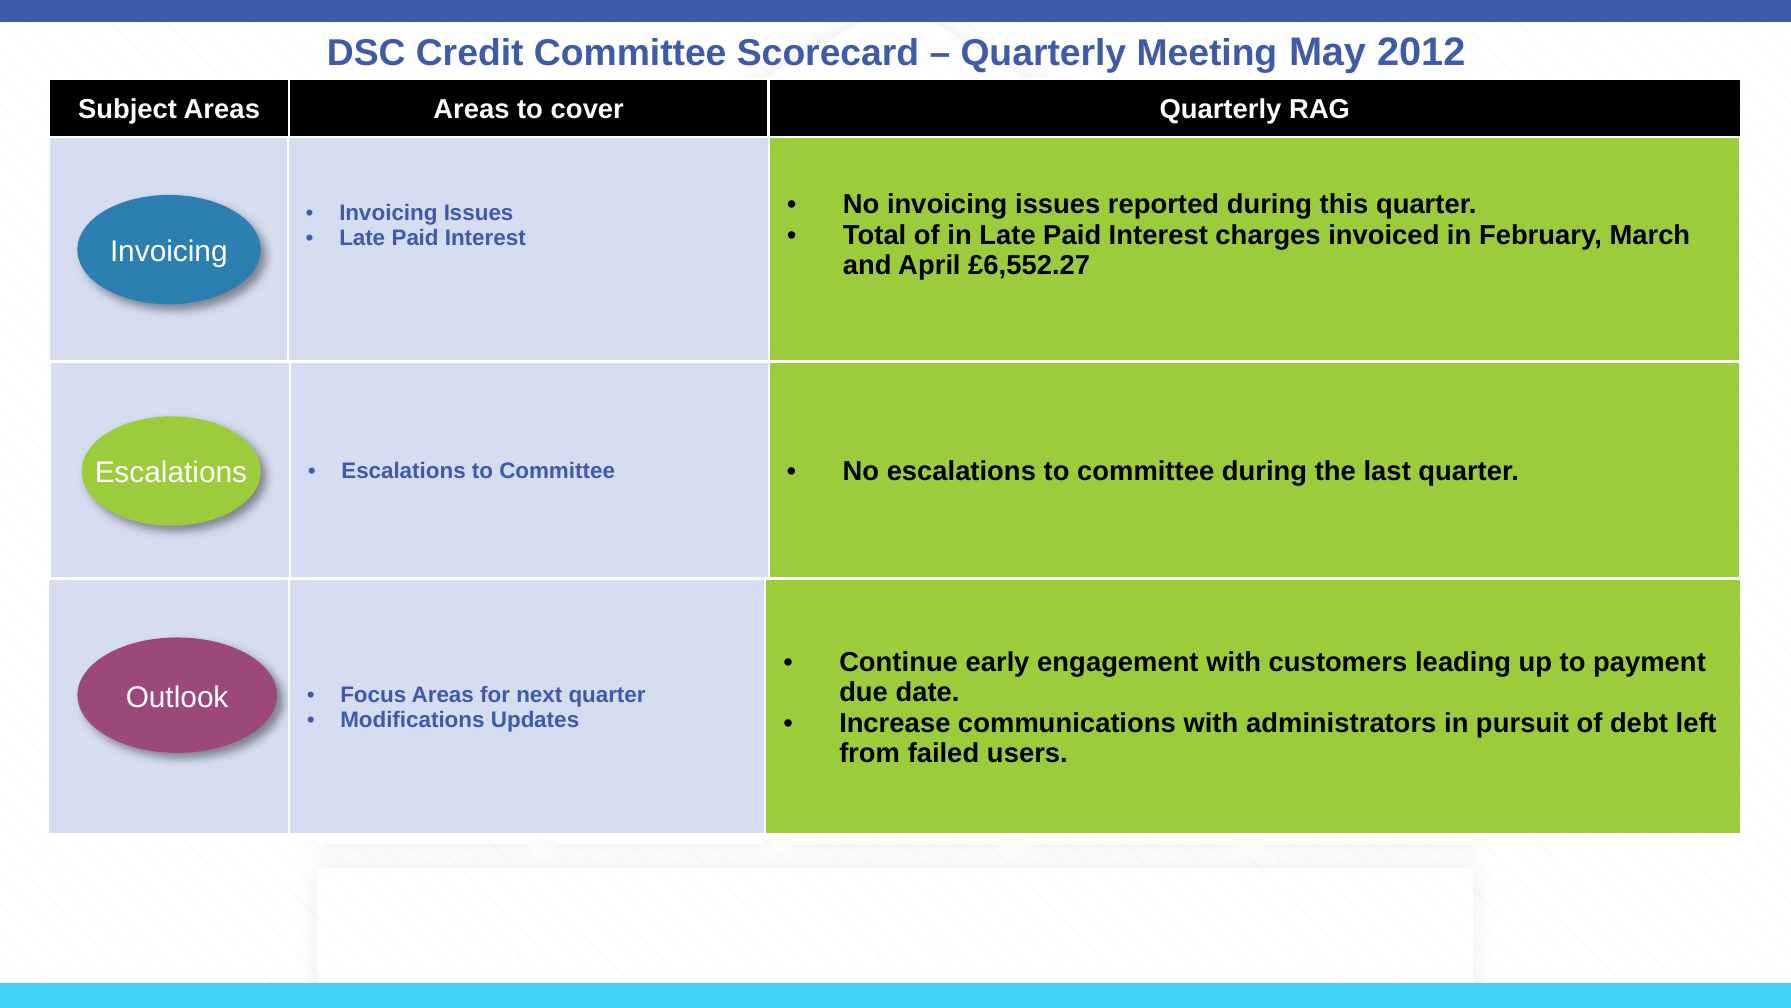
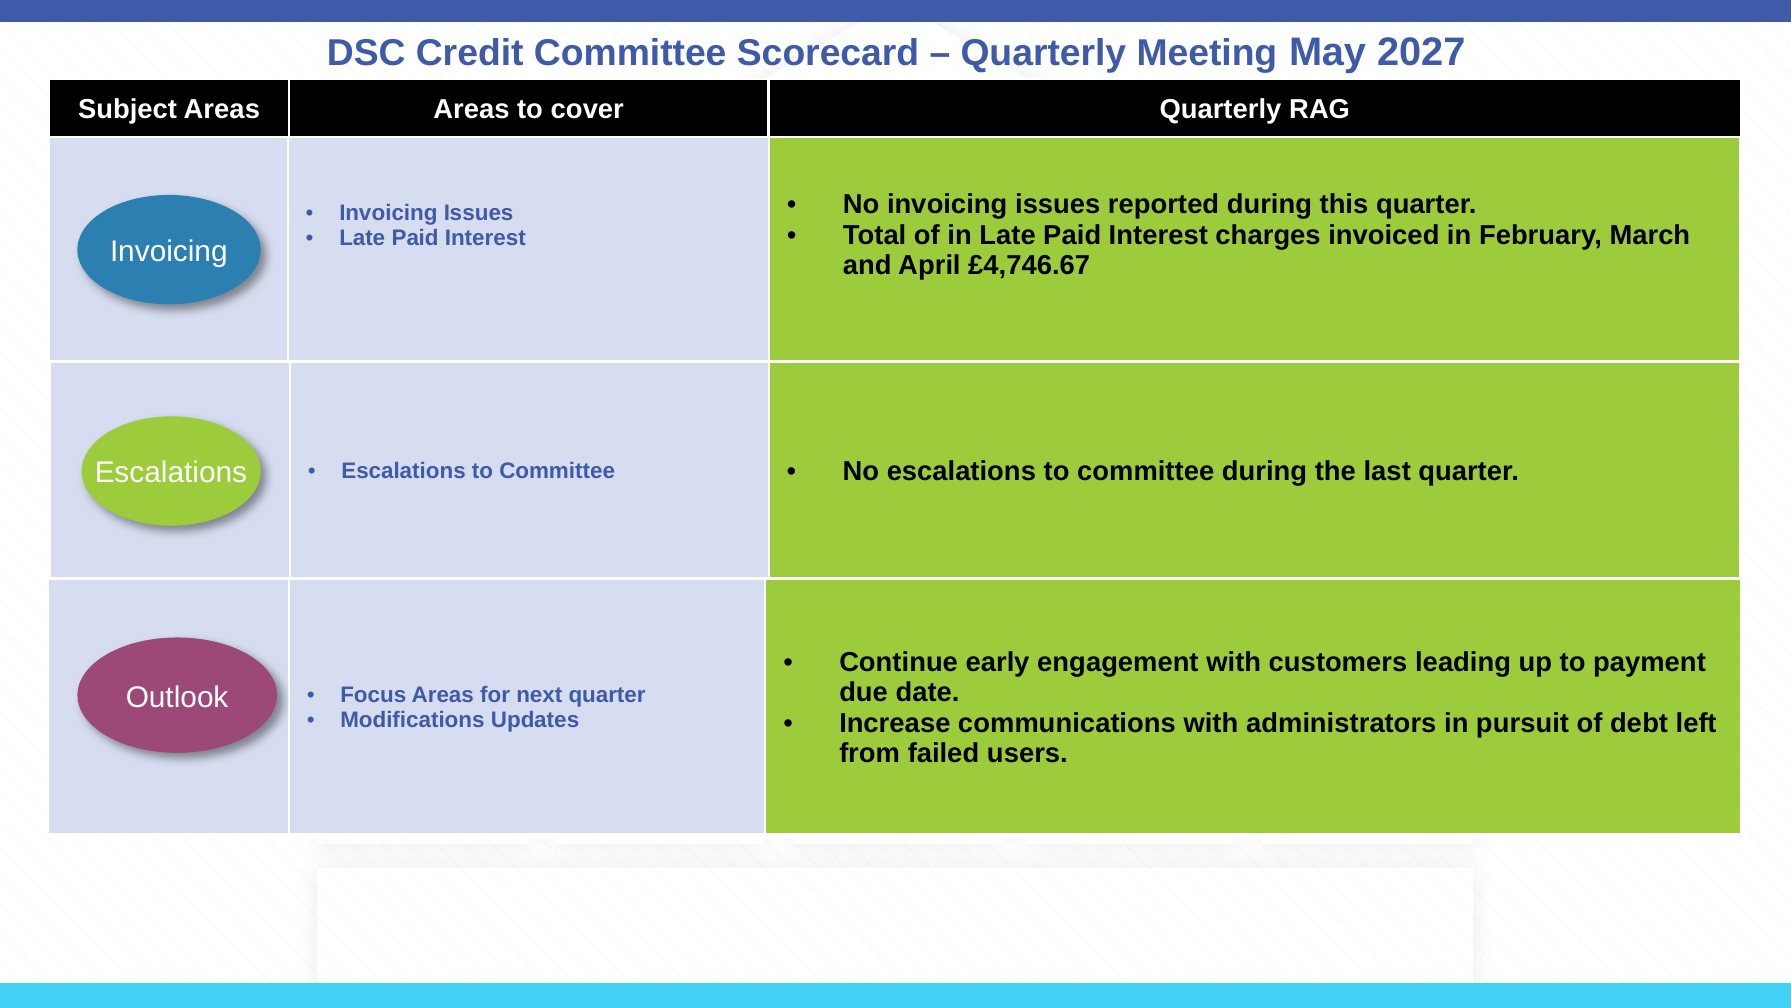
2012: 2012 -> 2027 (1421, 52)
£6,552.27: £6,552.27 -> £4,746.67 (1029, 266)
